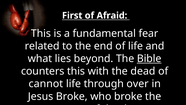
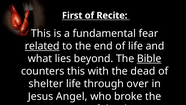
Afraid: Afraid -> Recite (112, 15)
related underline: none -> present (42, 46)
cannot: cannot -> shelter (46, 84)
Jesus Broke: Broke -> Angel (72, 96)
